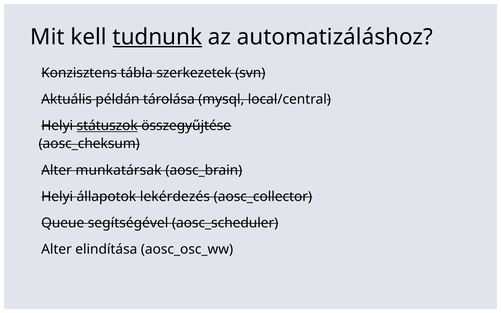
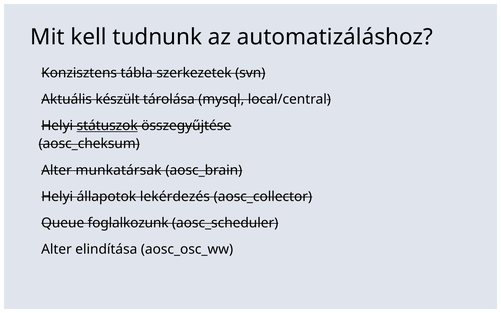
tudnunk underline: present -> none (157, 37)
példán: példán -> készült (118, 99)
segítségével: segítségével -> foglalkozunk (128, 223)
